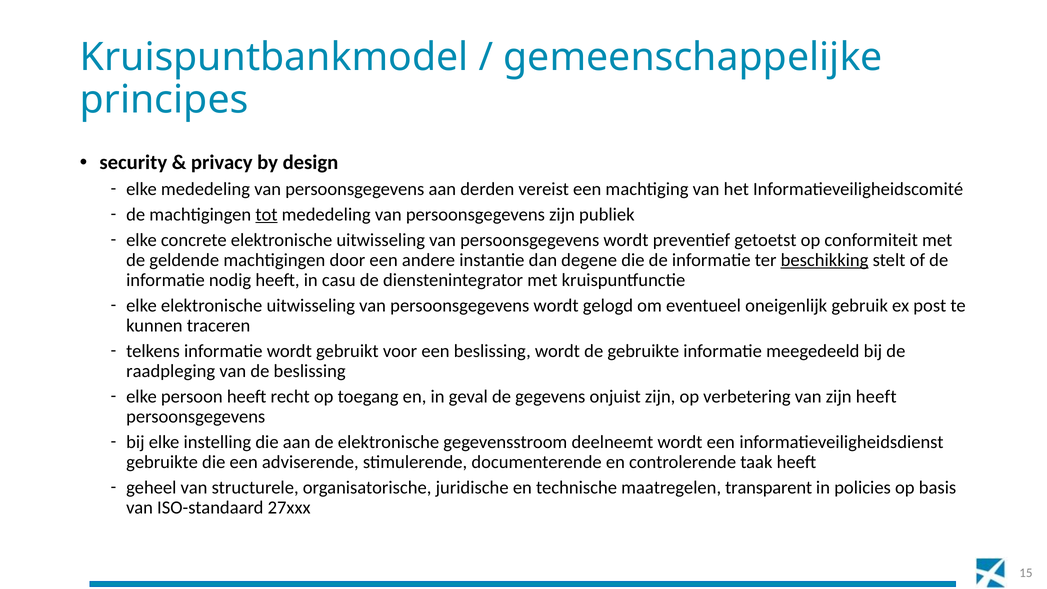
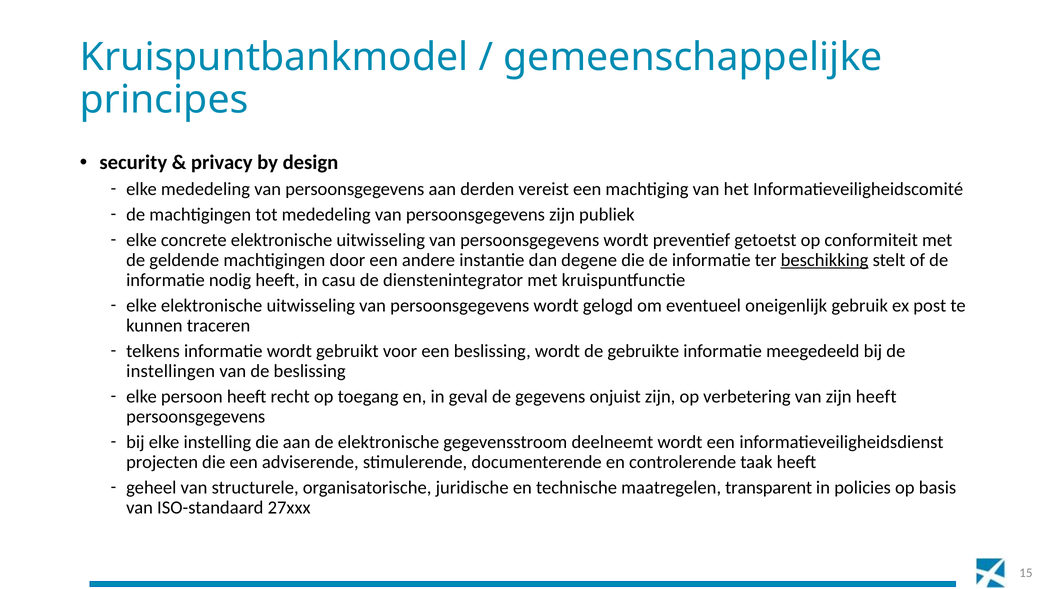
tot underline: present -> none (266, 215)
raadpleging: raadpleging -> instellingen (171, 371)
gebruikte: gebruikte -> projecten (162, 462)
